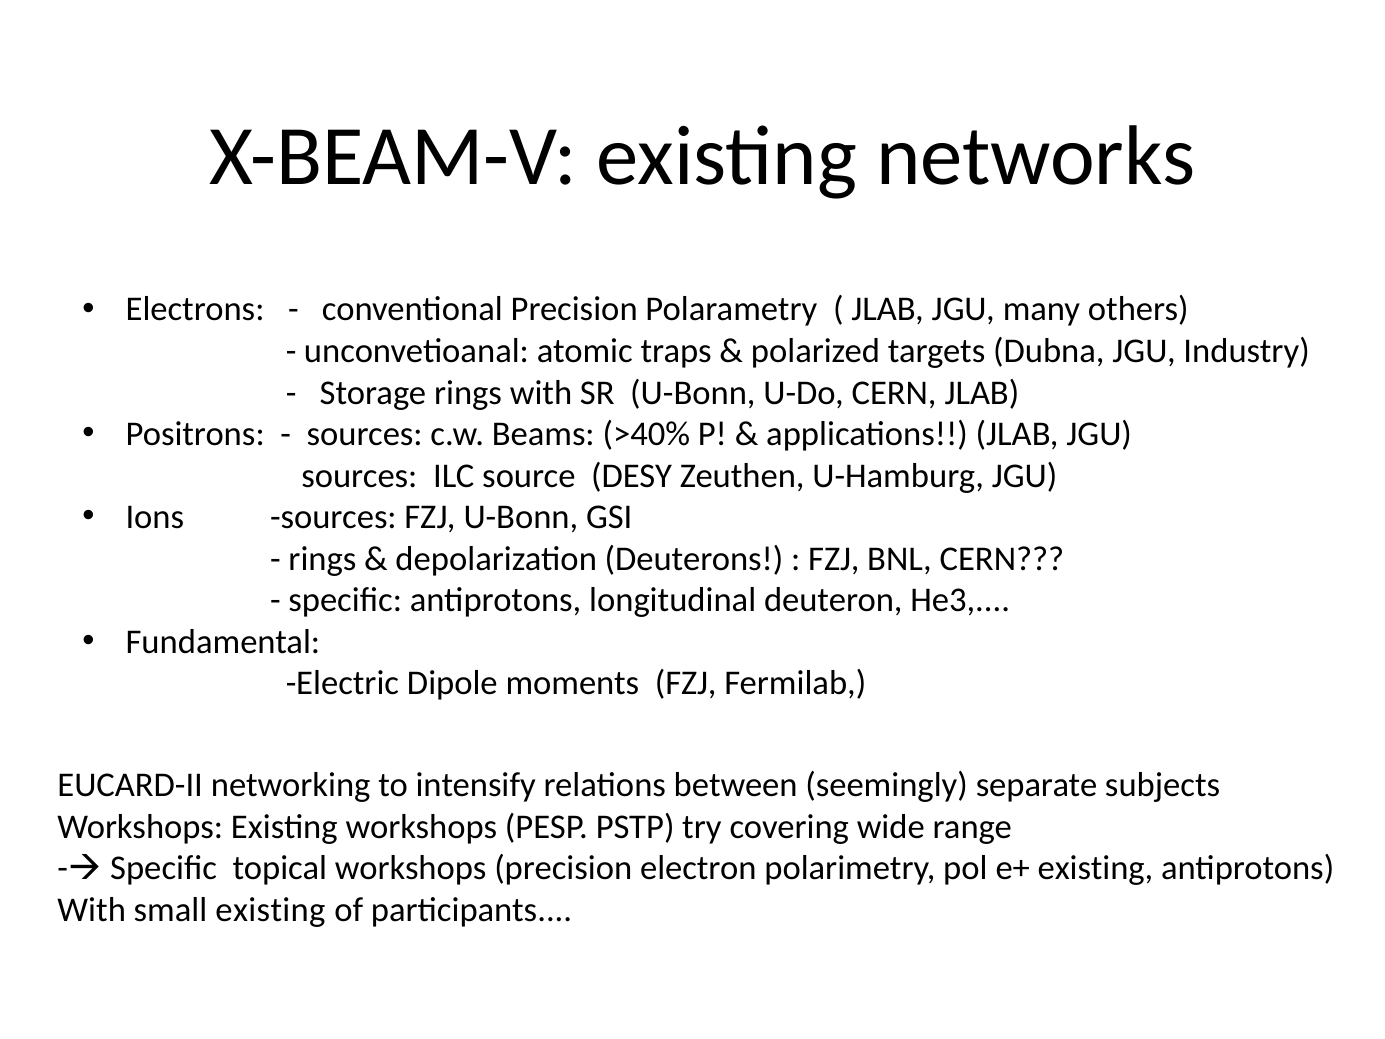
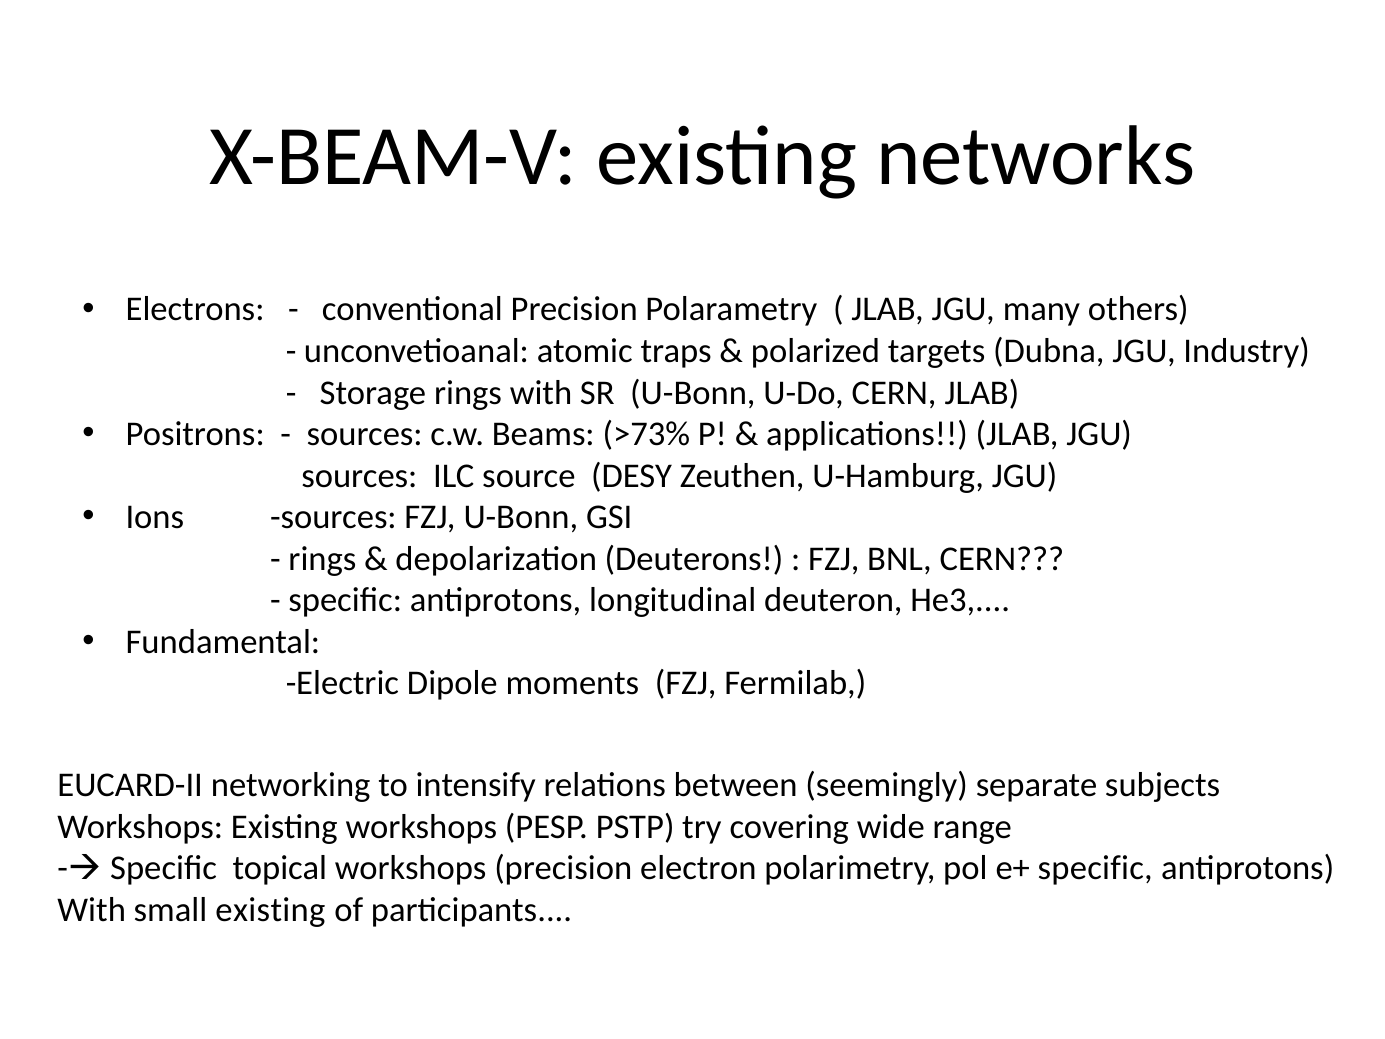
>40%: >40% -> >73% (646, 434)
e+ existing: existing -> specific (1095, 868)
